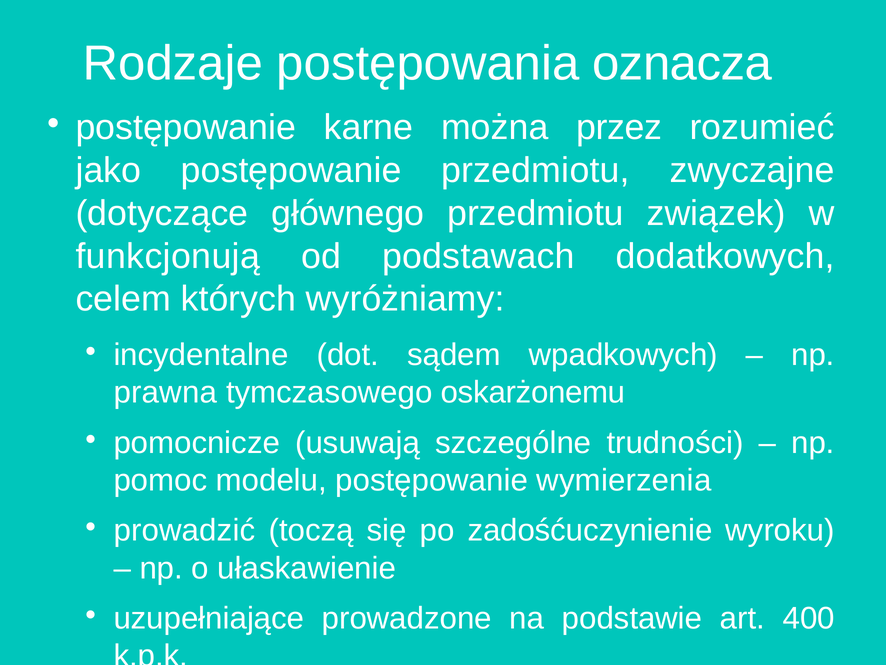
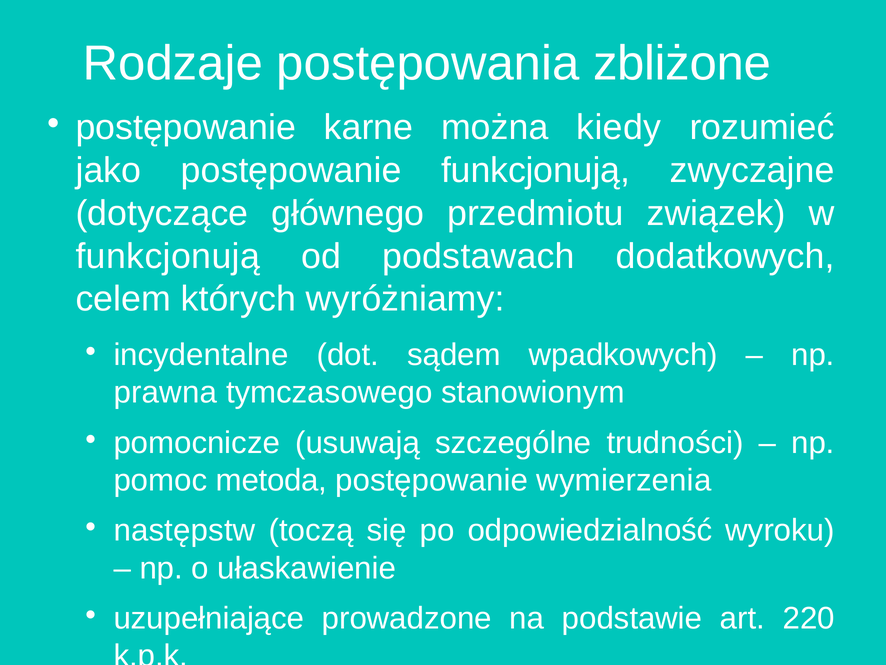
oznacza: oznacza -> zbliżone (682, 64)
przez: przez -> kiedy (619, 127)
postępowanie przedmiotu: przedmiotu -> funkcjonują (536, 170)
oskarżonemu: oskarżonemu -> stanowionym (533, 392)
modelu: modelu -> metoda (271, 480)
prowadzić: prowadzić -> następstw (185, 530)
zadośćuczynienie: zadośćuczynienie -> odpowiedzialność (590, 530)
400: 400 -> 220 (809, 618)
